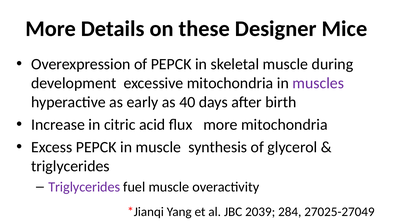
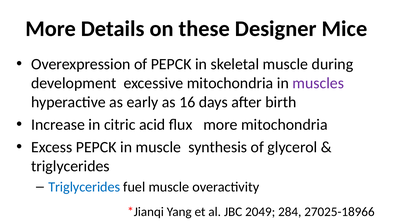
40: 40 -> 16 (187, 102)
Triglycerides colour: purple -> blue (84, 187)
2039: 2039 -> 2049 (260, 212)
27025-27049: 27025-27049 -> 27025-18966 (339, 212)
